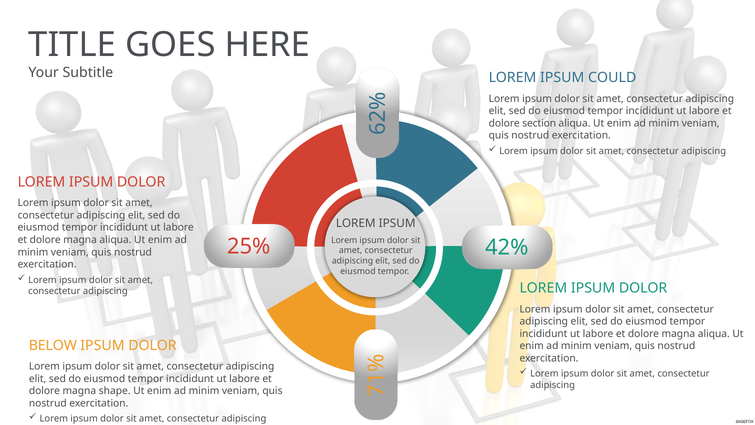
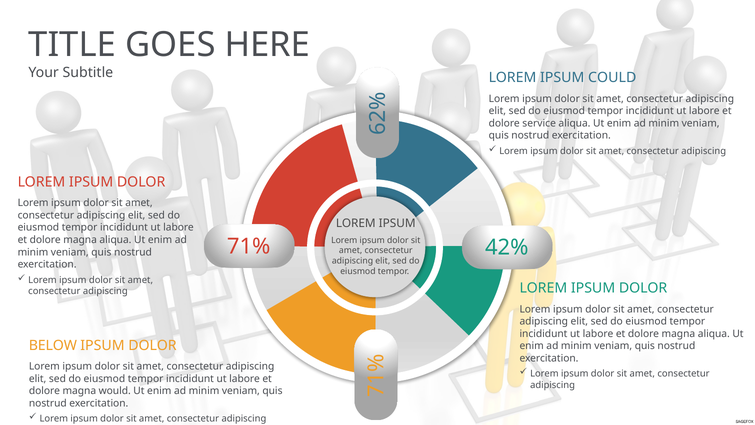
section: section -> service (539, 123)
25%: 25% -> 71% (249, 246)
shape: shape -> would (115, 391)
